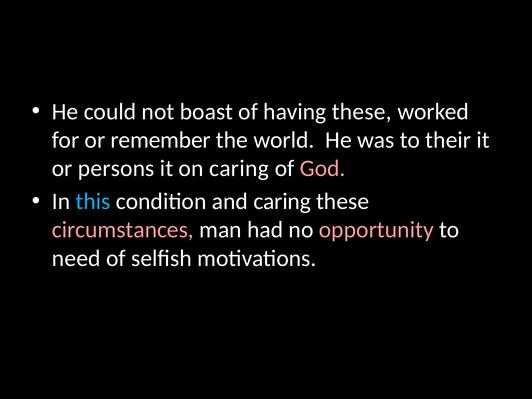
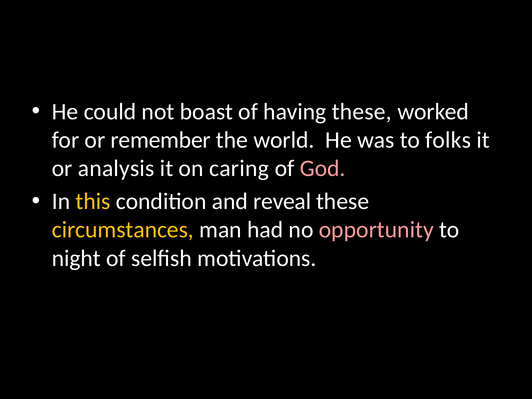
their: their -> folks (448, 140)
persons: persons -> analysis (116, 168)
this colour: light blue -> yellow (93, 201)
and caring: caring -> reveal (282, 201)
circumstances colour: pink -> yellow (123, 230)
need: need -> night (76, 258)
